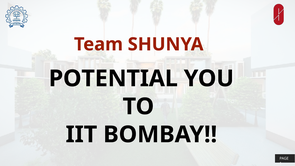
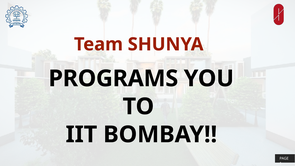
POTENTIAL: POTENTIAL -> PROGRAMS (113, 79)
